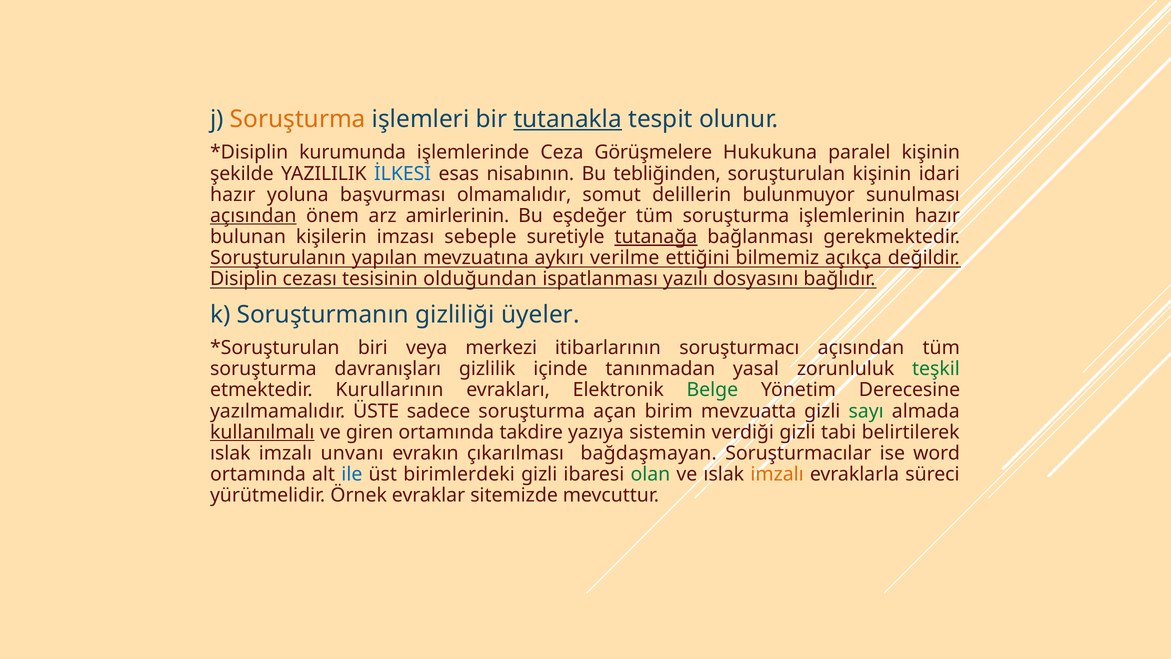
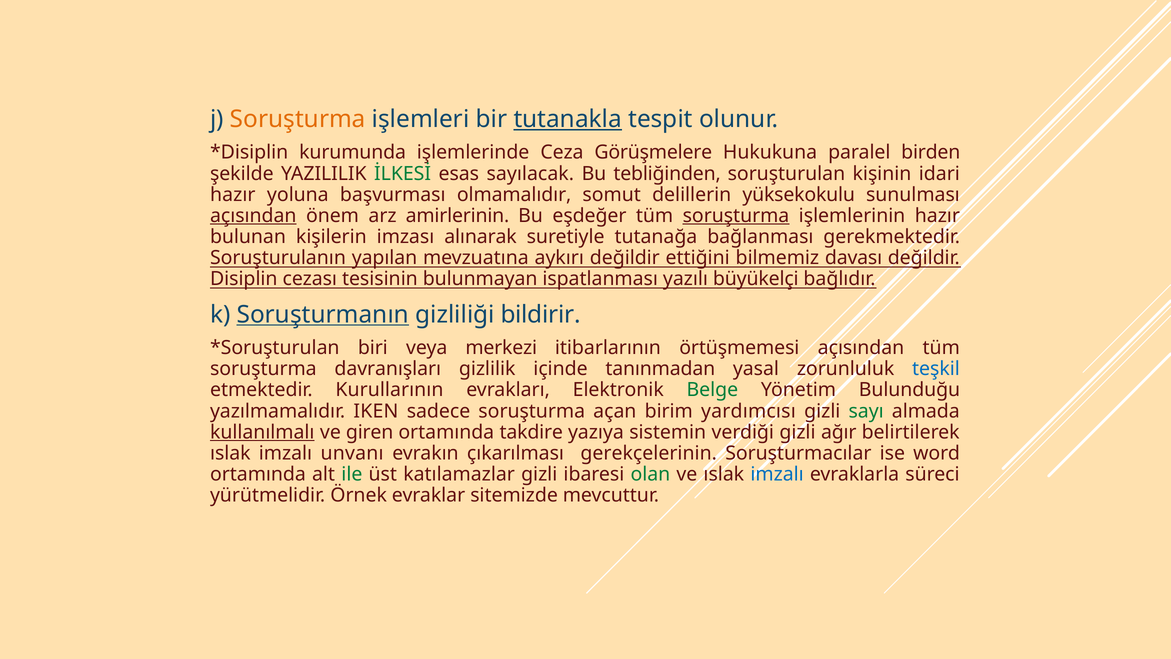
paralel kişinin: kişinin -> birden (931, 152)
İLKESİ colour: blue -> green (403, 174)
nisabının: nisabının -> sayılacak (530, 174)
bulunmuyor: bulunmuyor -> yüksekokulu (799, 195)
soruşturma underline: none -> present (736, 216)
sebeple: sebeple -> alınarak (481, 237)
tutanağa underline: present -> none (656, 237)
aykırı verilme: verilme -> değildir (625, 258)
açıkça: açıkça -> davası (854, 258)
olduğundan: olduğundan -> bulunmayan (480, 279)
dosyasını: dosyasını -> büyükelçi (756, 279)
Soruşturmanın underline: none -> present (323, 314)
üyeler: üyeler -> bildirir (541, 314)
soruşturmacı: soruşturmacı -> örtüşmemesi (739, 348)
teşkil colour: green -> blue (936, 369)
Derecesine: Derecesine -> Bulunduğu (909, 390)
ÜSTE: ÜSTE -> IKEN (376, 411)
mevzuatta: mevzuatta -> yardımcısı (748, 411)
tabi: tabi -> ağır (839, 432)
bağdaşmayan: bağdaşmayan -> gerekçelerinin (649, 453)
ile colour: blue -> green (352, 474)
birimlerdeki: birimlerdeki -> katılamazlar (459, 474)
imzalı colour: orange -> blue (777, 474)
